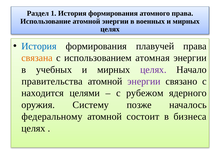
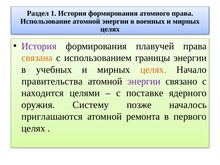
История colour: blue -> purple (39, 46)
атомная: атомная -> границы (153, 58)
целях colour: purple -> orange (153, 70)
рубежом: рубежом -> поставке (145, 93)
федеральному: федеральному -> приглашаются (52, 117)
состоит: состоит -> ремонта (143, 117)
бизнеса: бизнеса -> первого (190, 117)
